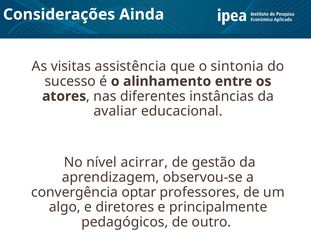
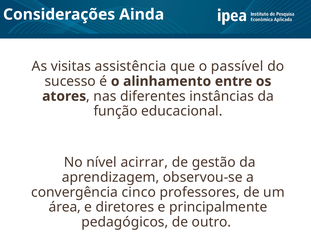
sintonia: sintonia -> passível (237, 66)
avaliar: avaliar -> função (116, 111)
optar: optar -> cinco (139, 192)
algo: algo -> área (65, 207)
